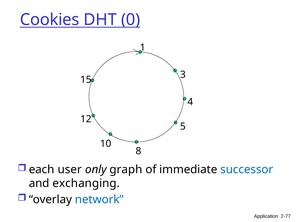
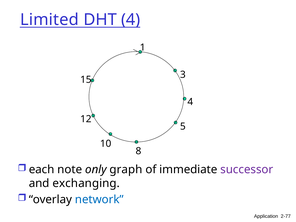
Cookies: Cookies -> Limited (49, 20)
DHT 0: 0 -> 4 (131, 20)
user: user -> note (70, 170)
successor colour: blue -> purple (247, 170)
